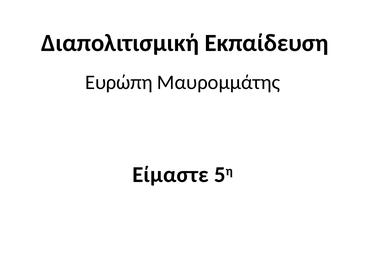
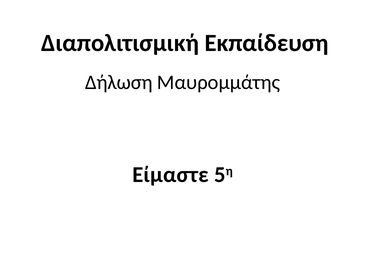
Ευρώπη: Ευρώπη -> Δήλωση (119, 82)
